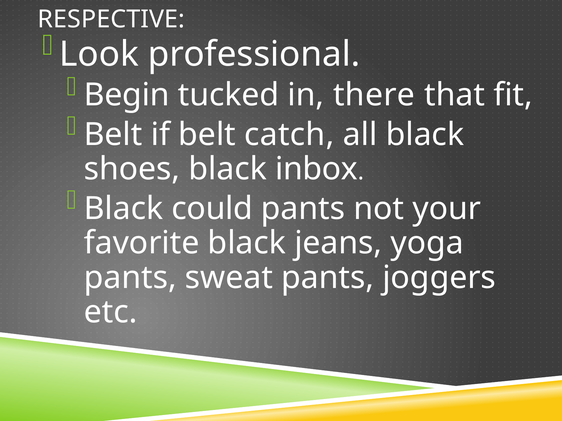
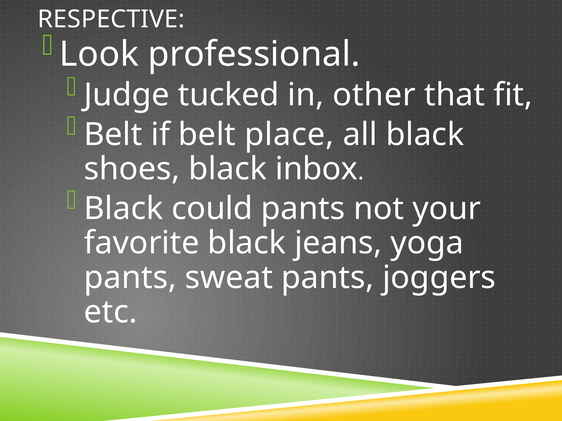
Begin: Begin -> Judge (127, 95)
there: there -> other (374, 95)
catch: catch -> place (289, 135)
